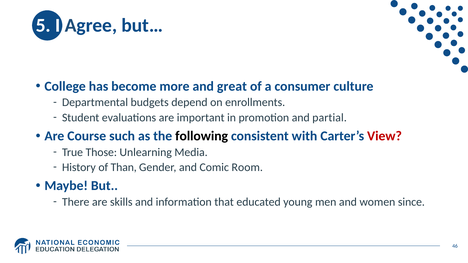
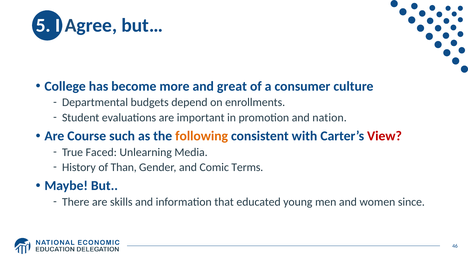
partial: partial -> nation (330, 118)
following colour: black -> orange (202, 136)
Those: Those -> Faced (101, 152)
Room: Room -> Terms (247, 167)
